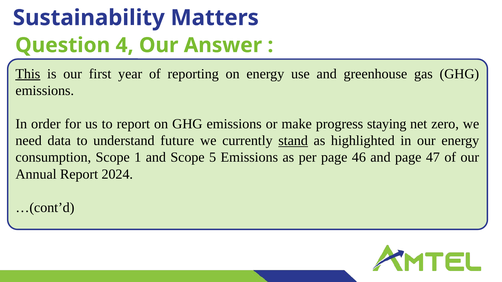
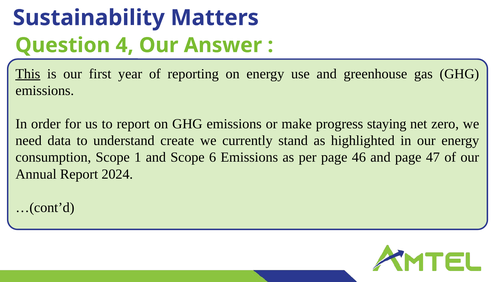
future: future -> create (177, 141)
stand underline: present -> none (293, 141)
5: 5 -> 6 (213, 158)
